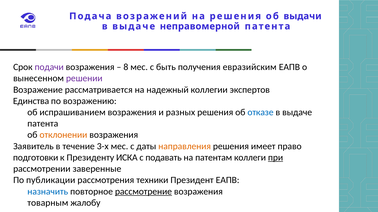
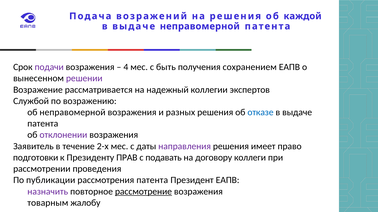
выдачи: выдачи -> каждой (303, 16)
8: 8 -> 4 (126, 67)
евразийским: евразийским -> сохранением (250, 67)
Единства: Единства -> Службой (31, 101)
об испрашиванием: испрашиванием -> неправомерной (73, 113)
отклонении colour: orange -> purple (63, 135)
3-х: 3-х -> 2-х (103, 147)
направления colour: orange -> purple (185, 147)
ИСКА: ИСКА -> ПРАВ (127, 158)
патентам: патентам -> договору (214, 158)
при underline: present -> none (276, 158)
заверенные: заверенные -> проведения (97, 169)
рассмотрения техники: техники -> патента (152, 181)
назначить colour: blue -> purple (48, 192)
